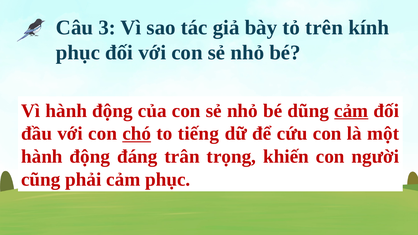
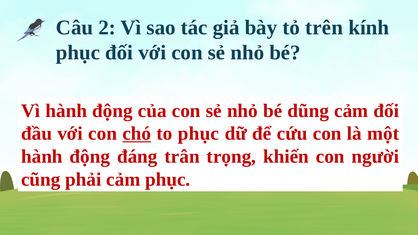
3: 3 -> 2 (107, 28)
cảm underline: present -> none (351, 111)
to tiếng: tiếng -> phục (198, 134)
